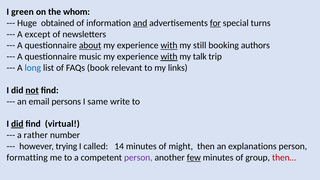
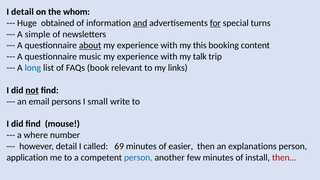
I green: green -> detail (22, 12)
except: except -> simple (38, 34)
with underline: present -> none (169, 45)
still: still -> this (200, 45)
authors: authors -> content (255, 45)
with underline: present -> none (169, 57)
same: same -> small (98, 101)
did underline: present -> none (17, 124)
virtual: virtual -> mouse (62, 124)
rather: rather -> where (36, 135)
however trying: trying -> detail (66, 146)
14: 14 -> 69 (119, 146)
might: might -> easier (181, 146)
formatting: formatting -> application (27, 157)
person colour: purple -> blue (138, 157)
few underline: present -> none (194, 157)
group: group -> install (258, 157)
